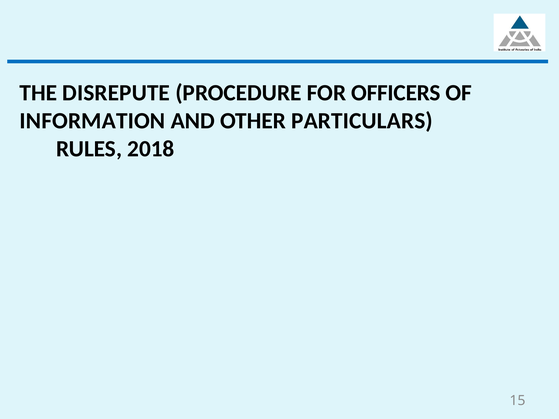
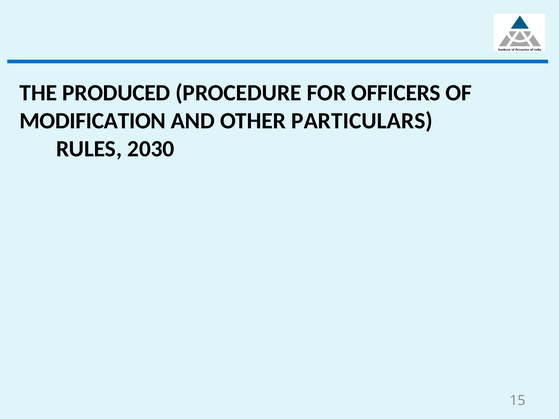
DISREPUTE: DISREPUTE -> PRODUCED (116, 93)
INFORMATION: INFORMATION -> MODIFICATION (93, 121)
2018: 2018 -> 2030 (151, 149)
